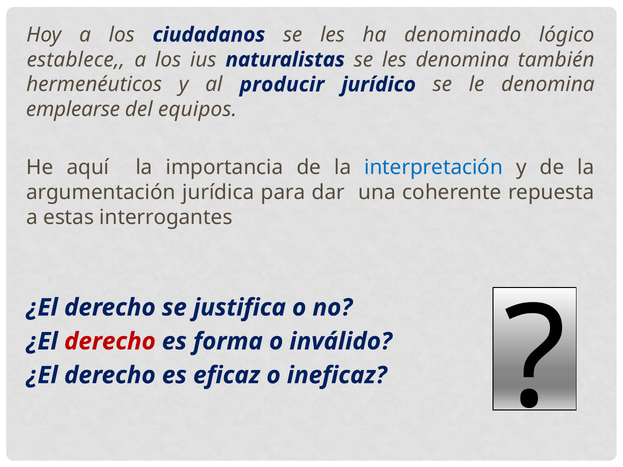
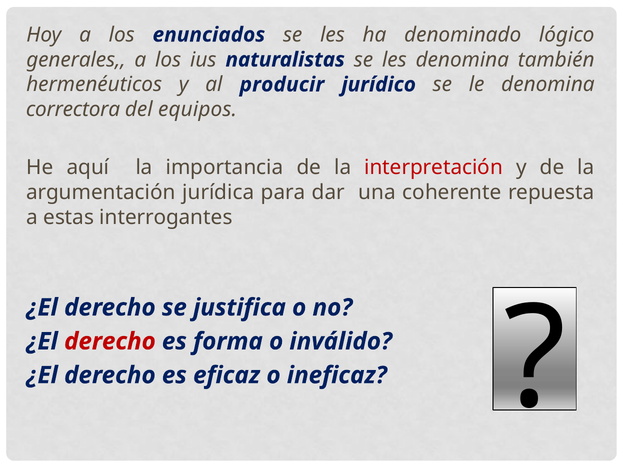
ciudadanos: ciudadanos -> enunciados (209, 35)
establece: establece -> generales (76, 60)
emplearse: emplearse -> correctora (73, 110)
interpretación colour: blue -> red (434, 168)
